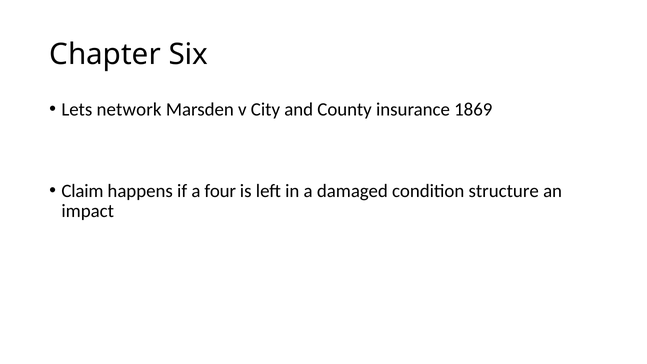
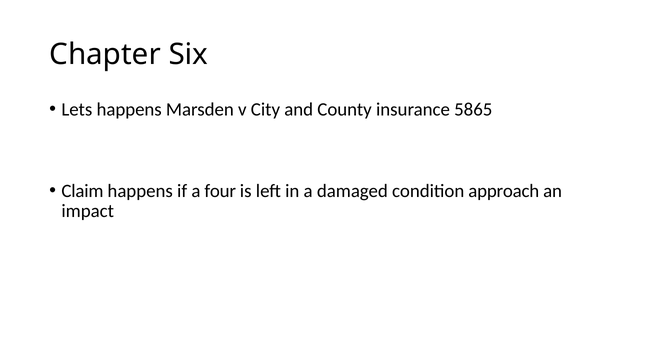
Lets network: network -> happens (129, 109)
1869: 1869 -> 5865 (473, 109)
structure: structure -> approach (504, 191)
